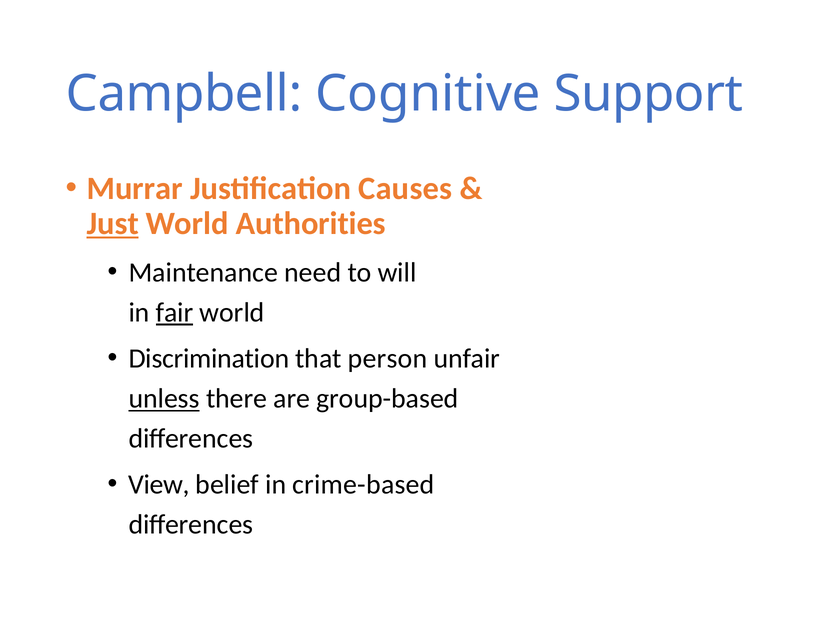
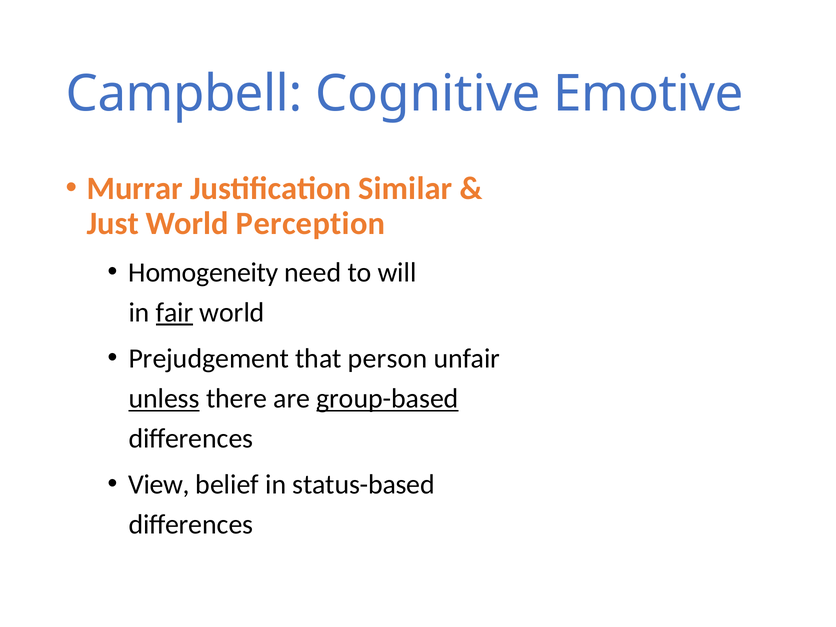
Support: Support -> Emotive (648, 94)
Causes: Causes -> Similar (405, 188)
Just underline: present -> none (113, 224)
Authorities: Authorities -> Perception (311, 224)
Maintenance: Maintenance -> Homogeneity (203, 272)
Discrimination: Discrimination -> Prejudgement (209, 359)
group-based underline: none -> present (387, 399)
crime-based: crime-based -> status-based (364, 485)
